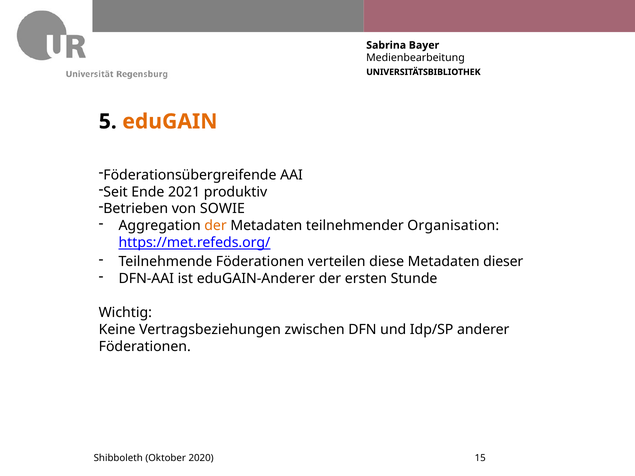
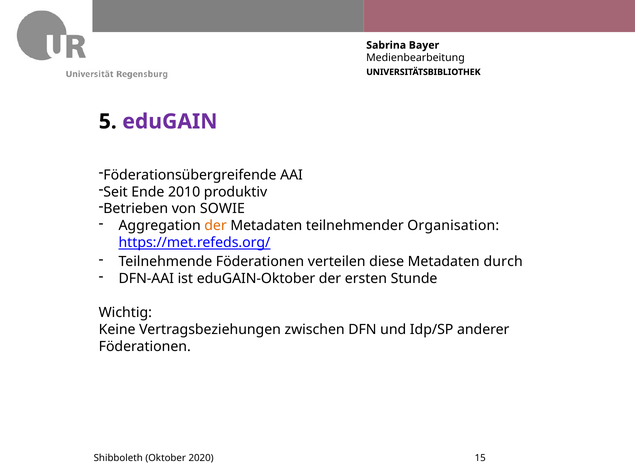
eduGAIN colour: orange -> purple (170, 122)
2021: 2021 -> 2010 (184, 192)
dieser: dieser -> durch (503, 262)
eduGAIN-Anderer: eduGAIN-Anderer -> eduGAIN-Oktober (256, 279)
